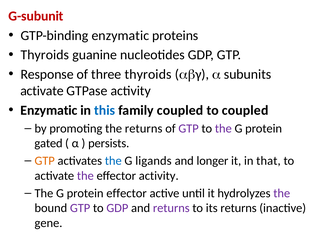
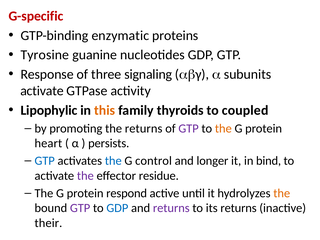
G-subunit: G-subunit -> G-specific (36, 16)
Thyroids: Thyroids -> Tyrosine (45, 55)
three thyroids: thyroids -> signaling (148, 74)
Enzymatic: Enzymatic -> Lipophylic (49, 110)
this colour: blue -> orange (105, 110)
family coupled: coupled -> thyroids (180, 110)
the colour: purple -> orange (223, 128)
gated: gated -> heart (48, 143)
GTP colour: orange -> blue (45, 161)
ligands: ligands -> control (153, 161)
that: that -> bind (269, 161)
effector activity: activity -> residue (159, 176)
protein effector: effector -> respond (127, 193)
the colour: purple -> orange (282, 193)
GDP colour: purple -> blue (117, 208)
gene: gene -> their (48, 223)
